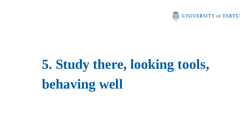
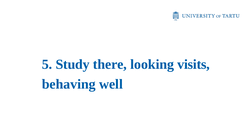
tools: tools -> visits (194, 64)
